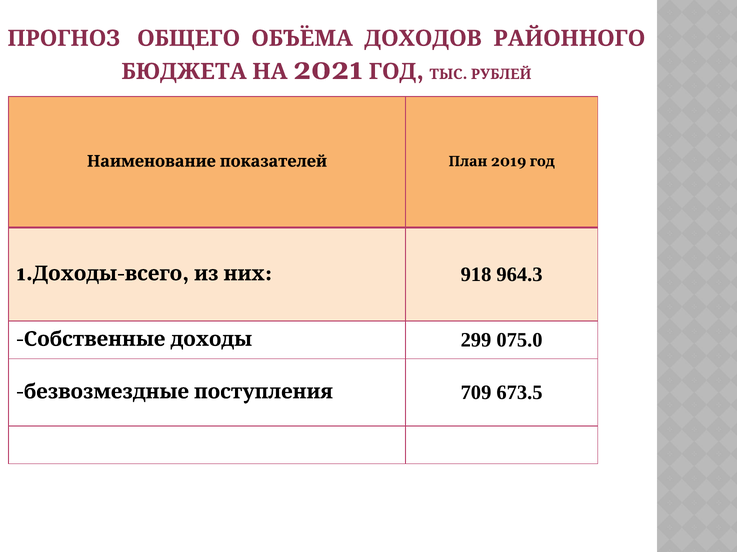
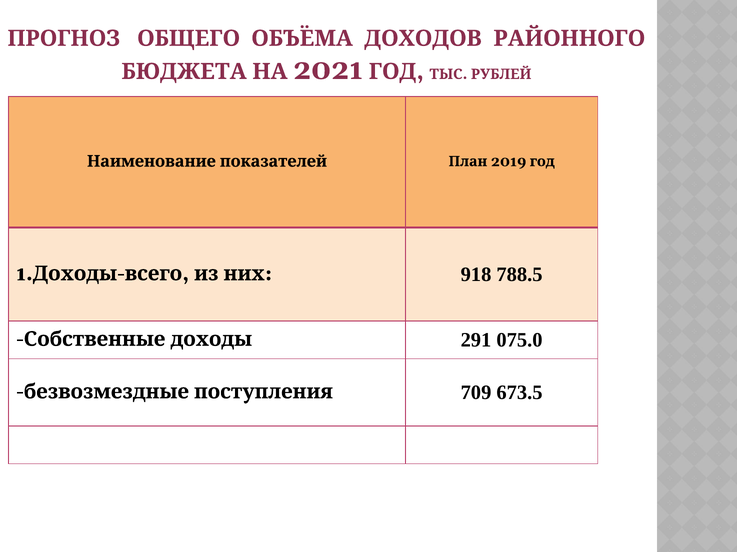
964.3: 964.3 -> 788.5 (519, 275)
299: 299 -> 291 (476, 340)
